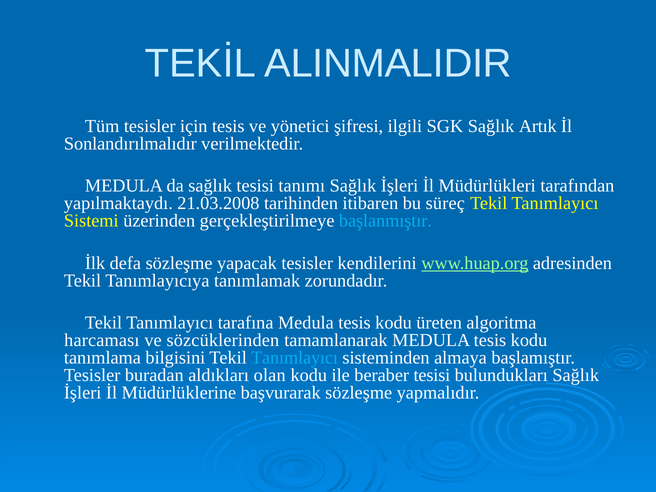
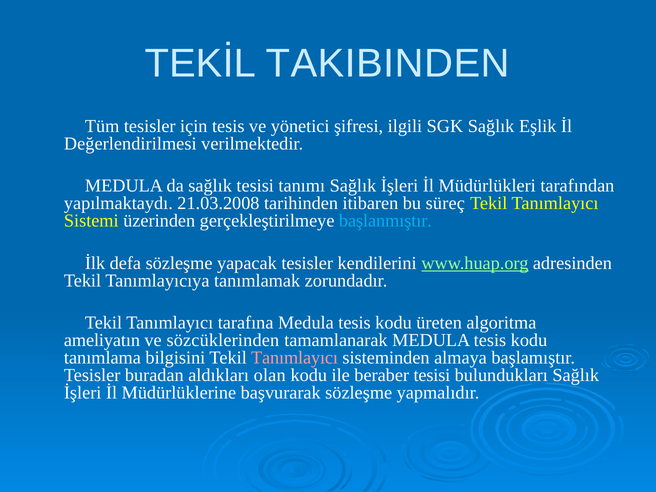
ALINMALIDIR: ALINMALIDIR -> TAKIBINDEN (388, 64)
Artık: Artık -> Eşlik (538, 126)
Sonlandırılmalıdır: Sonlandırılmalıdır -> Değerlendirilmesi (130, 144)
harcaması: harcaması -> ameliyatın (102, 340)
Tanımlayıcı colour: light blue -> pink (295, 358)
